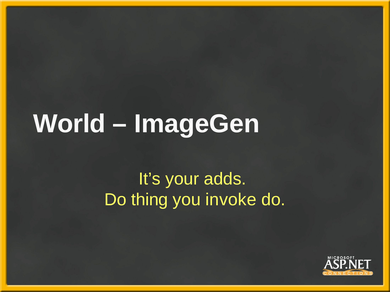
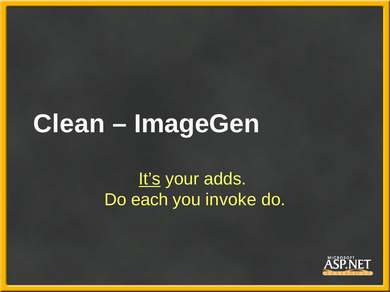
World: World -> Clean (69, 124)
It’s underline: none -> present (150, 179)
thing: thing -> each (150, 200)
